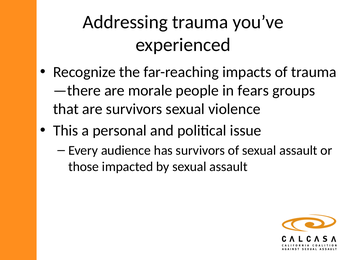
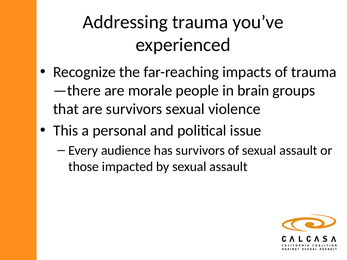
fears: fears -> brain (253, 91)
